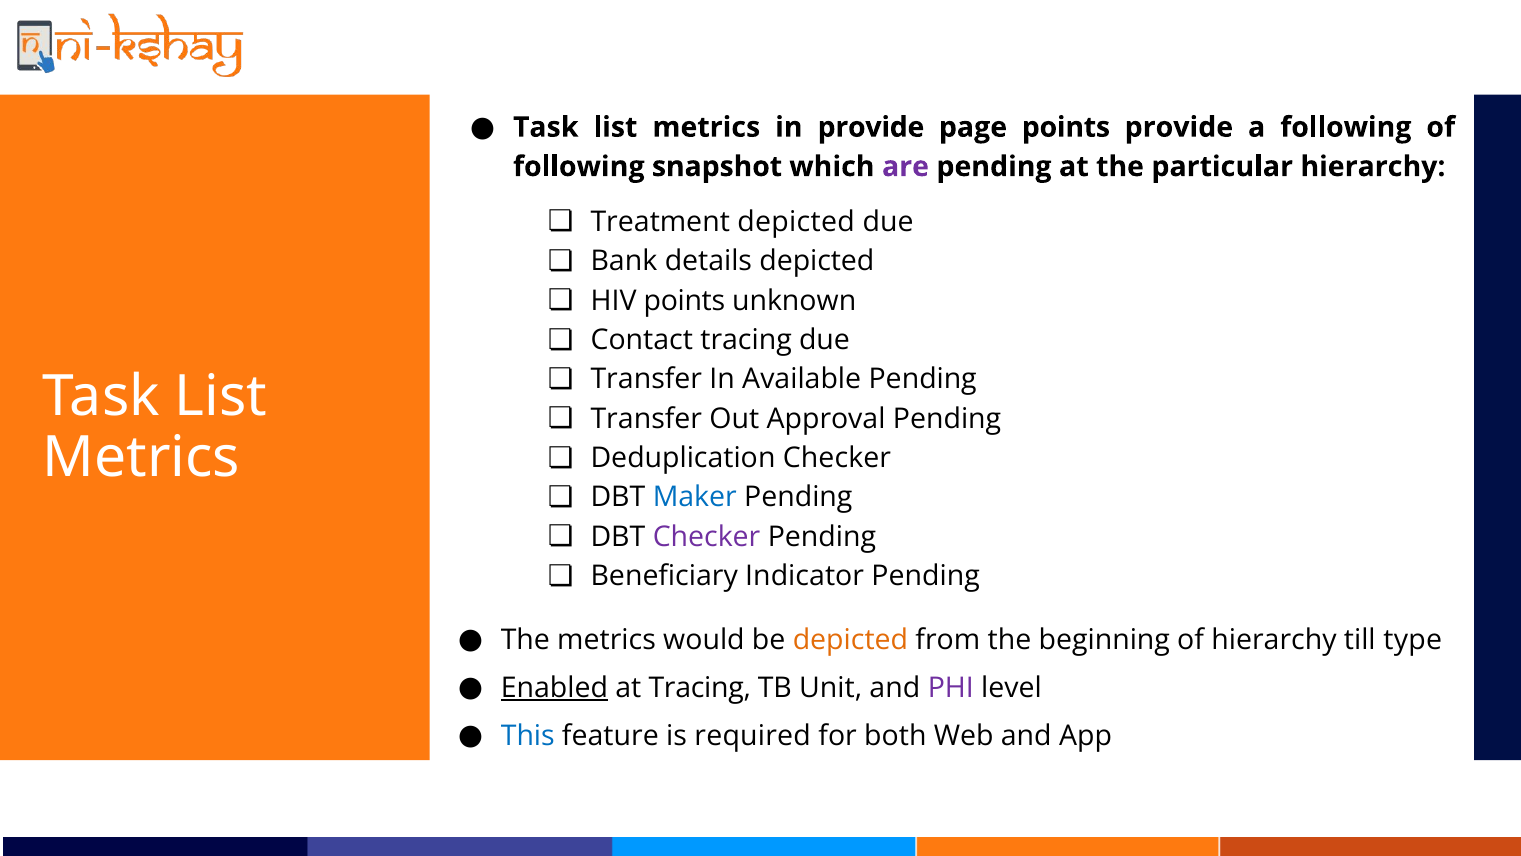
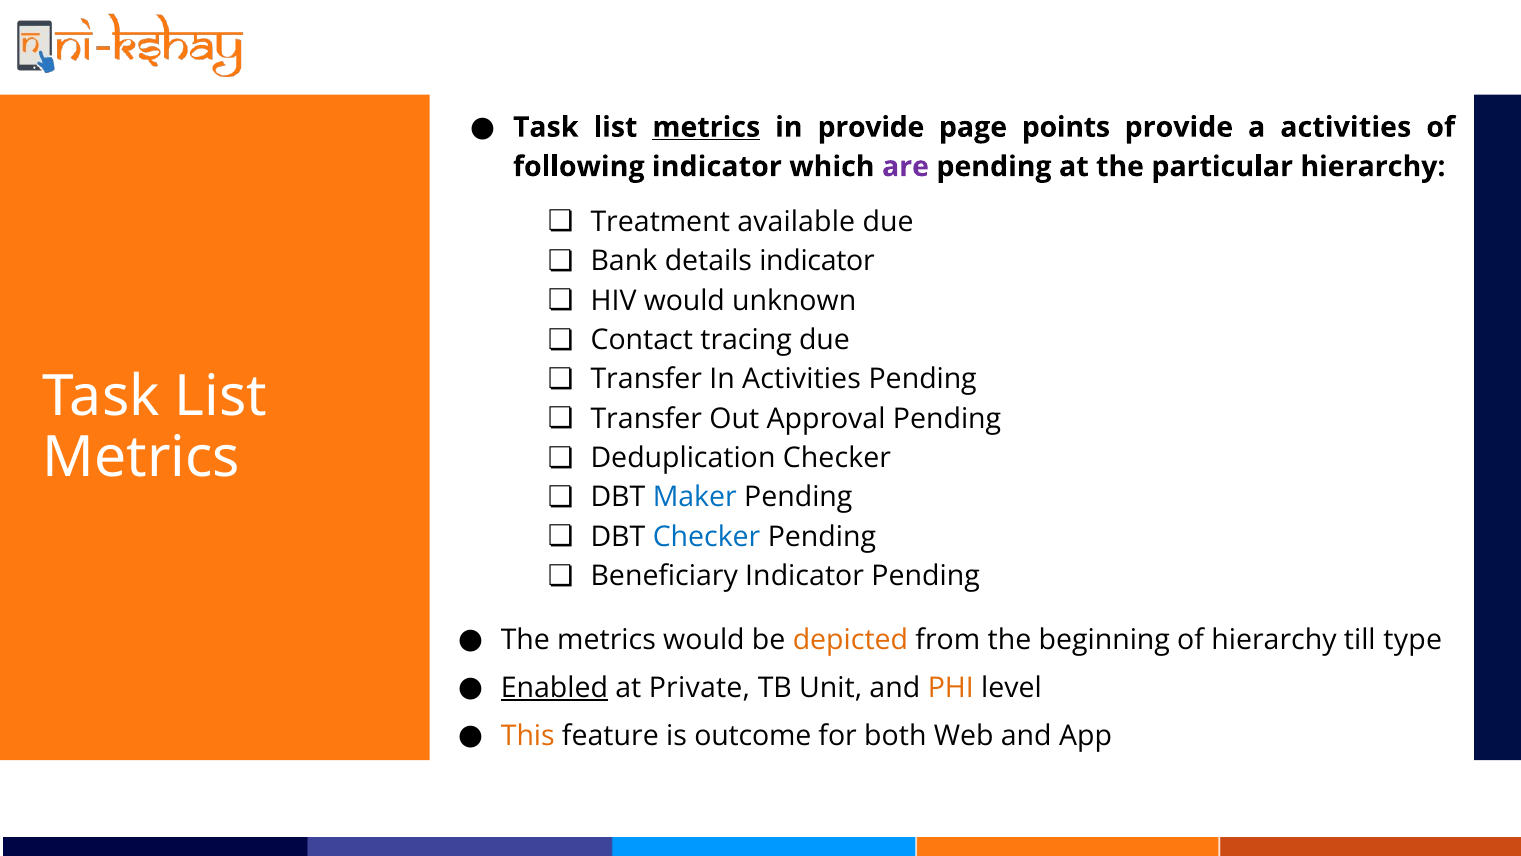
metrics underline: none -> present (706, 127)
a following: following -> activities (1346, 127)
following snapshot: snapshot -> indicator (717, 167)
Treatment depicted: depicted -> available (796, 222)
details depicted: depicted -> indicator (817, 261)
HIV points: points -> would (684, 300)
In Available: Available -> Activities (802, 379)
Checker colour: purple -> blue (707, 537)
at Tracing: Tracing -> Private (699, 687)
PHI colour: purple -> orange (951, 687)
This colour: blue -> orange (528, 735)
required: required -> outcome (753, 735)
